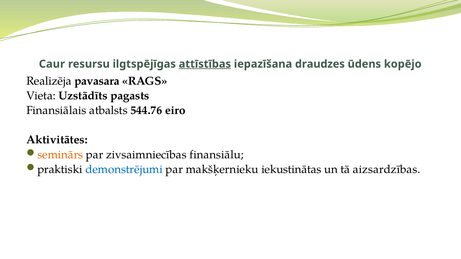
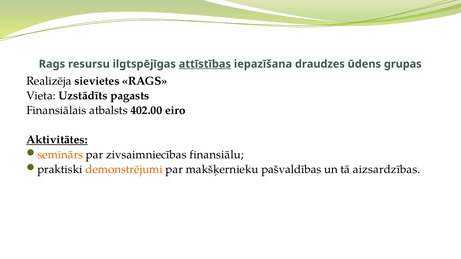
Caur: Caur -> Rags (52, 64)
kopējo: kopējo -> grupas (403, 64)
pavasara: pavasara -> sievietes (97, 81)
544.76: 544.76 -> 402.00 (146, 111)
Aktivitātes underline: none -> present (57, 140)
demonstrējumi colour: blue -> orange (124, 169)
iekustinātas: iekustinātas -> pašvaldības (291, 169)
